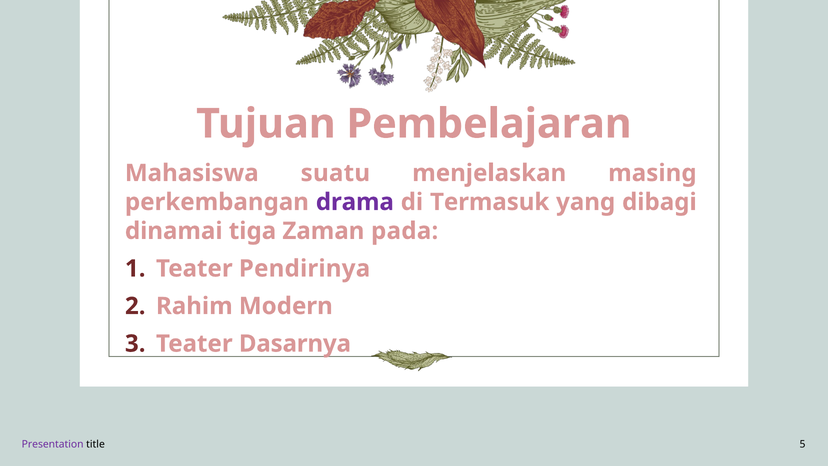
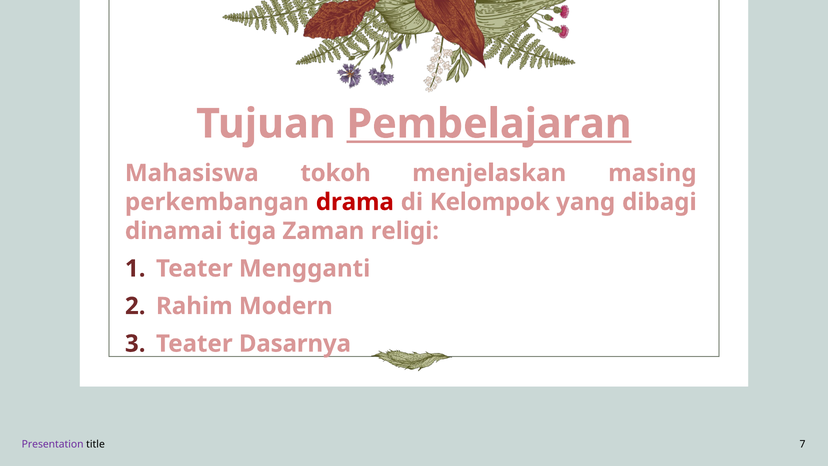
Pembelajaran underline: none -> present (489, 124)
suatu: suatu -> tokoh (336, 173)
drama colour: purple -> red (355, 202)
Termasuk: Termasuk -> Kelompok (490, 202)
pada: pada -> religi (405, 231)
Pendirinya: Pendirinya -> Mengganti (305, 268)
5: 5 -> 7 (802, 444)
